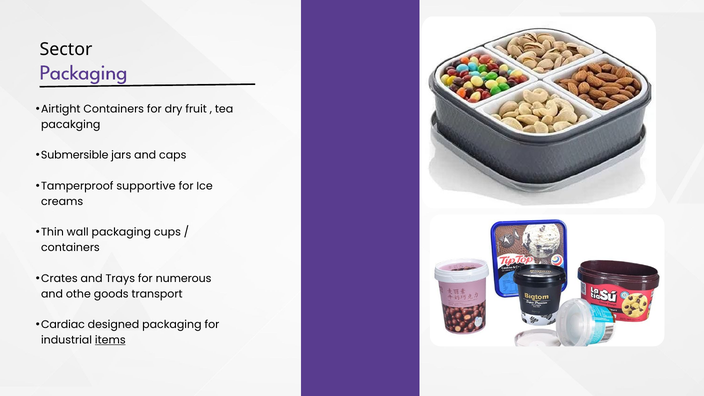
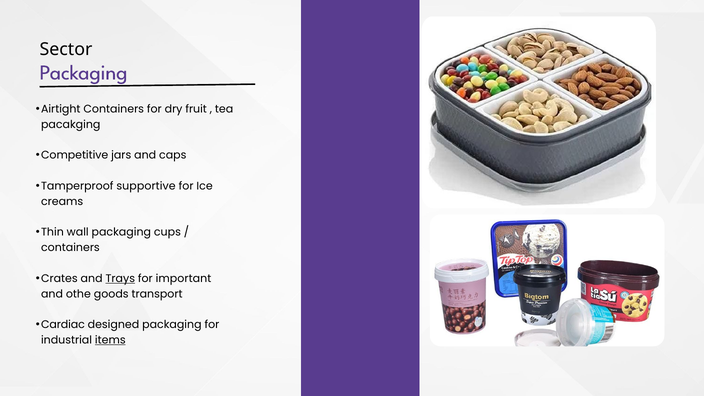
Submersible: Submersible -> Competitive (75, 155)
Trays underline: none -> present (120, 278)
numerous: numerous -> important (183, 278)
